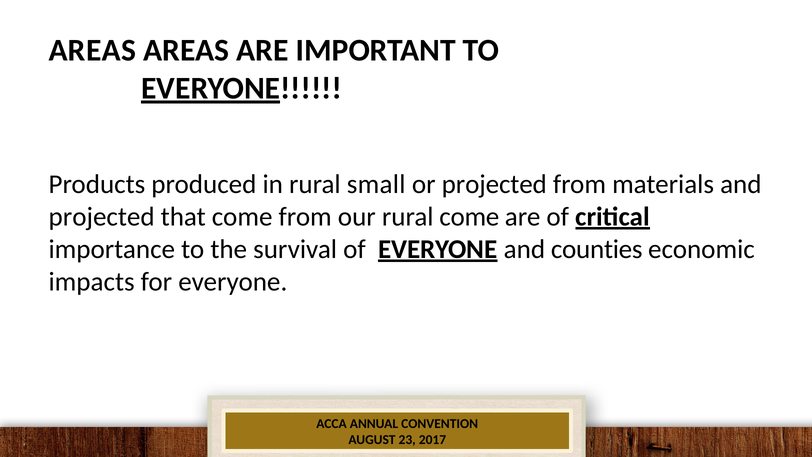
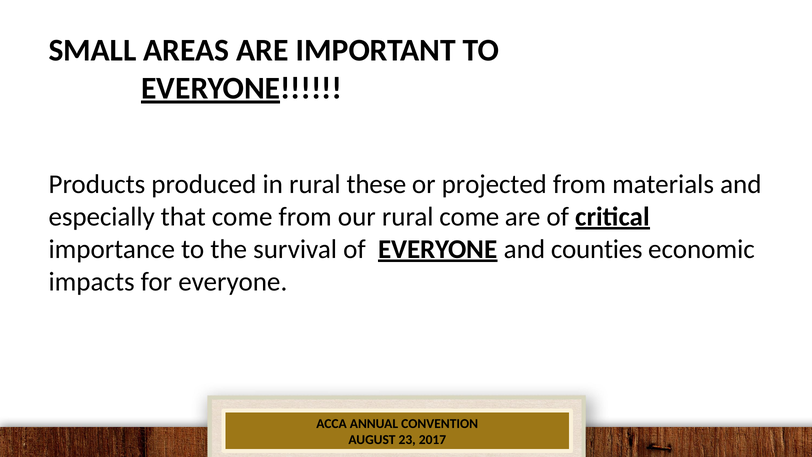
AREAS: AREAS -> SMALL (93, 50)
small: small -> these (376, 184)
projected: projected -> especially (102, 217)
